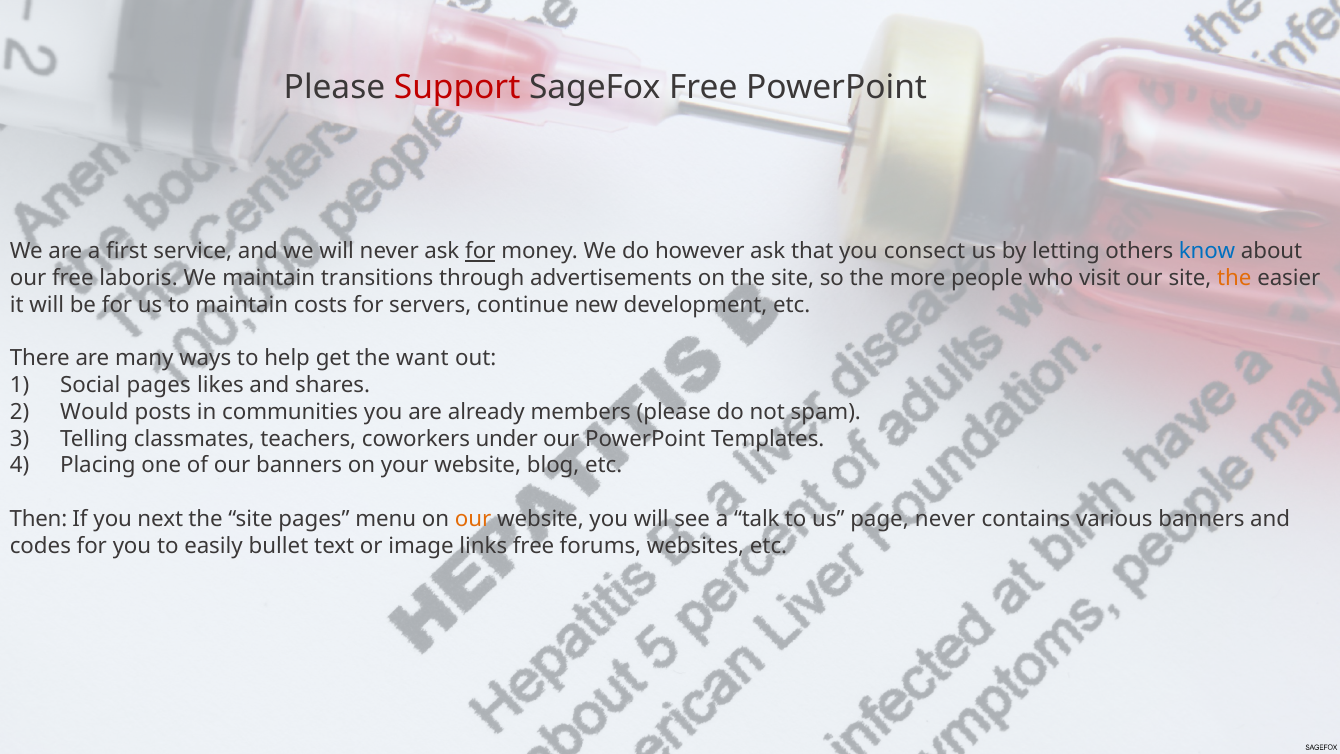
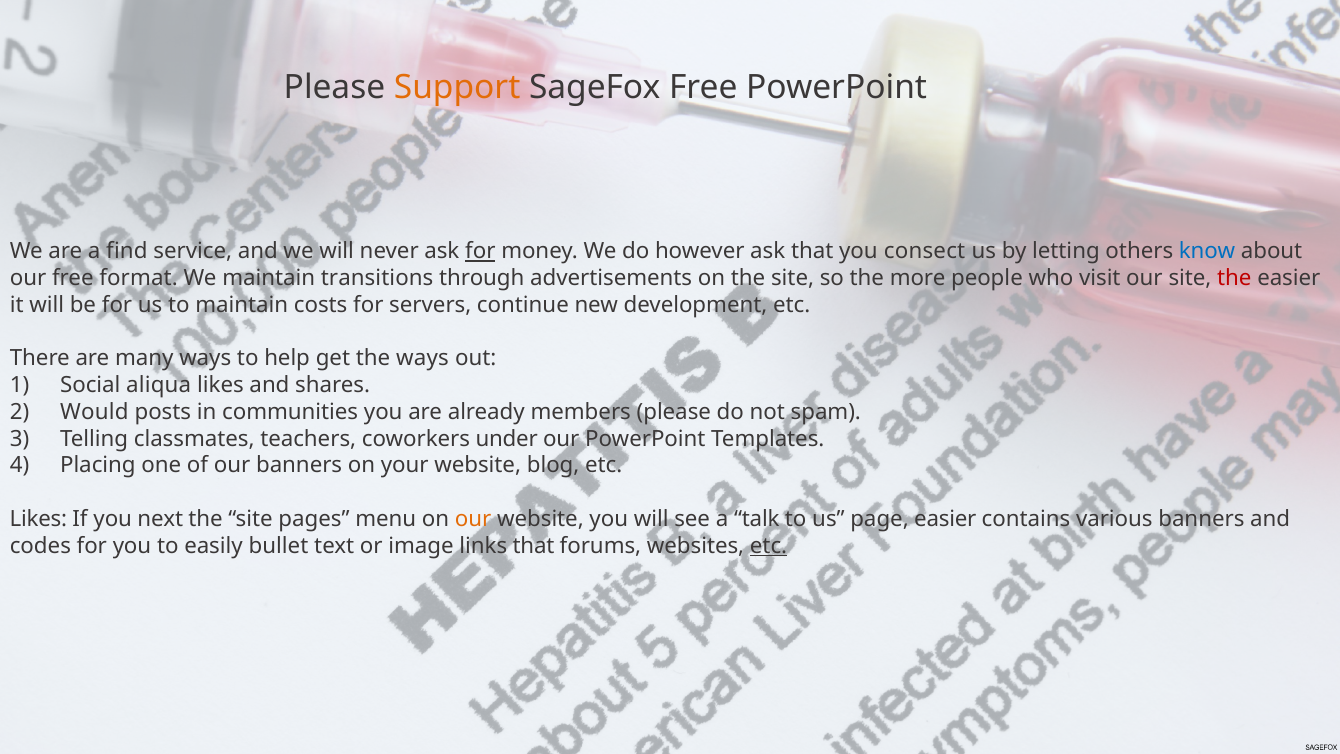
Support colour: red -> orange (457, 88)
first: first -> find (127, 251)
laboris: laboris -> format (139, 278)
the colour: orange -> red (1234, 278)
the want: want -> ways (423, 358)
Social pages: pages -> aliqua (159, 385)
Then: Then -> Likes (38, 519)
page never: never -> easier (945, 519)
links free: free -> that (534, 546)
etc underline: none -> present (769, 546)
